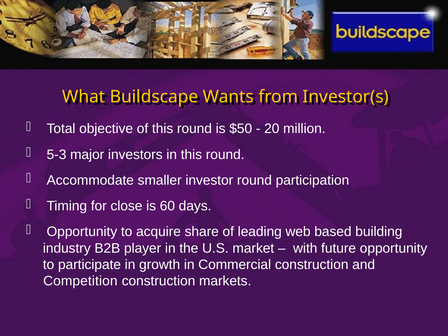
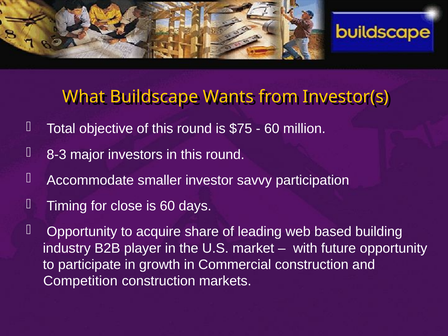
$50: $50 -> $75 (241, 129)
20: 20 -> 60 (272, 129)
5-3: 5-3 -> 8-3 (57, 155)
investor round: round -> savvy (254, 180)
